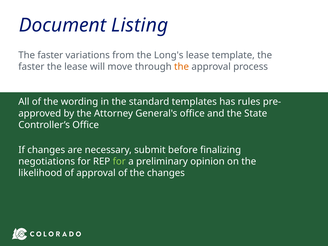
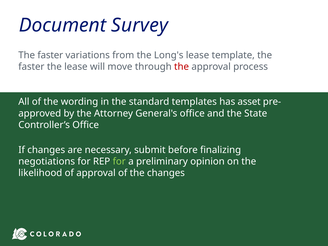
Listing: Listing -> Survey (140, 25)
the colour: orange -> red (182, 67)
rules: rules -> asset (249, 102)
